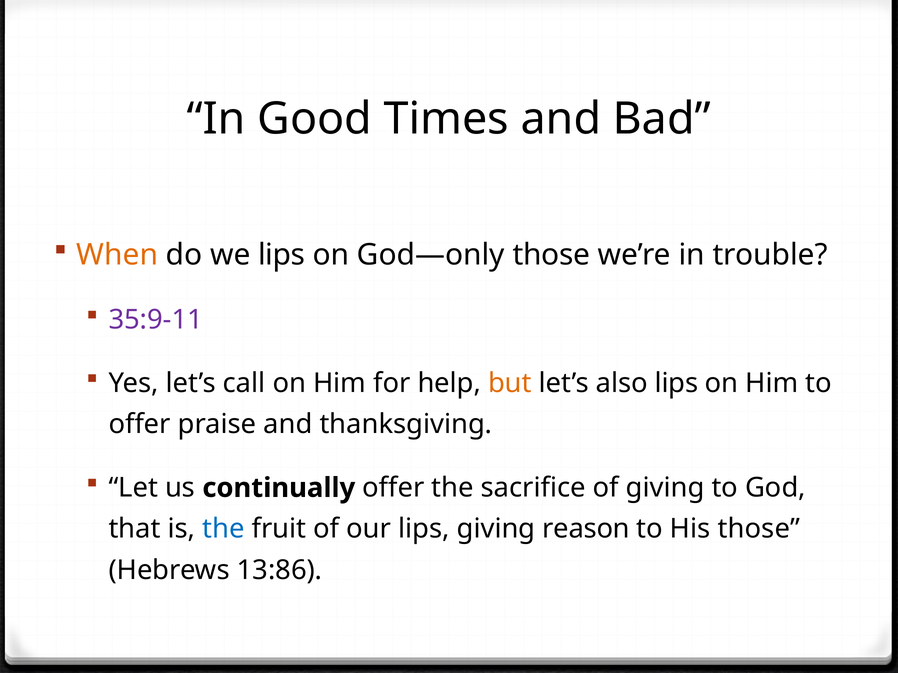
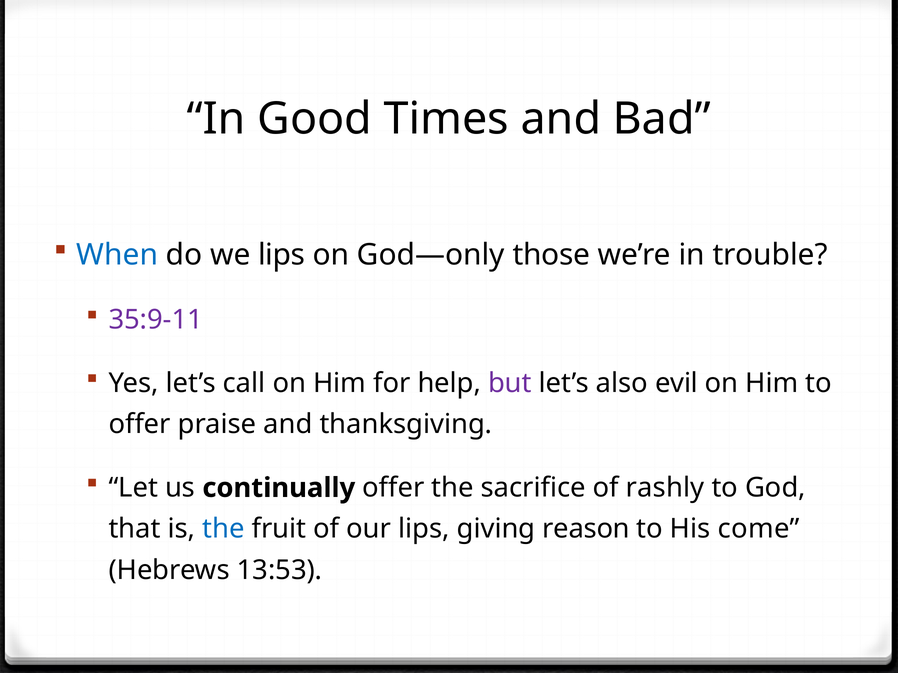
When colour: orange -> blue (117, 255)
but colour: orange -> purple (510, 384)
also lips: lips -> evil (677, 384)
of giving: giving -> rashly (665, 488)
His those: those -> come (759, 529)
13:86: 13:86 -> 13:53 (279, 570)
